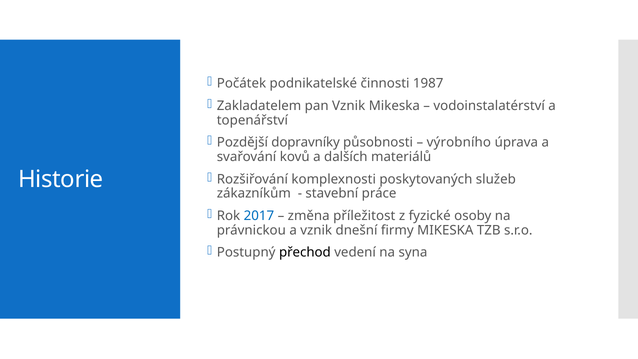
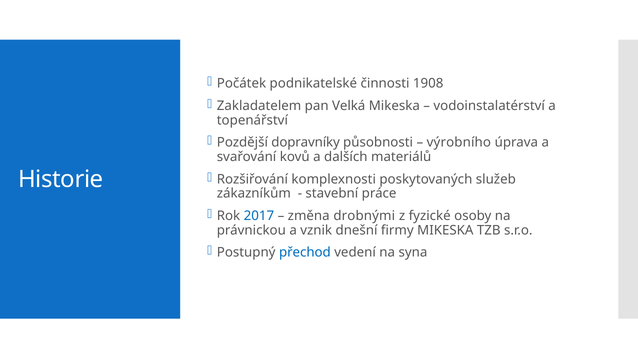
1987: 1987 -> 1908 (428, 83)
pan Vznik: Vznik -> Velká (349, 106)
příležitost: příležitost -> drobnými (364, 216)
přechod colour: black -> blue (305, 252)
